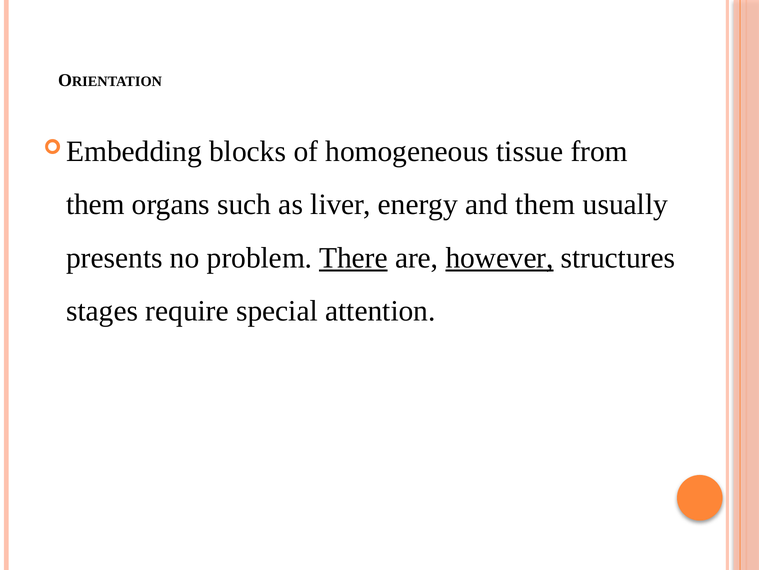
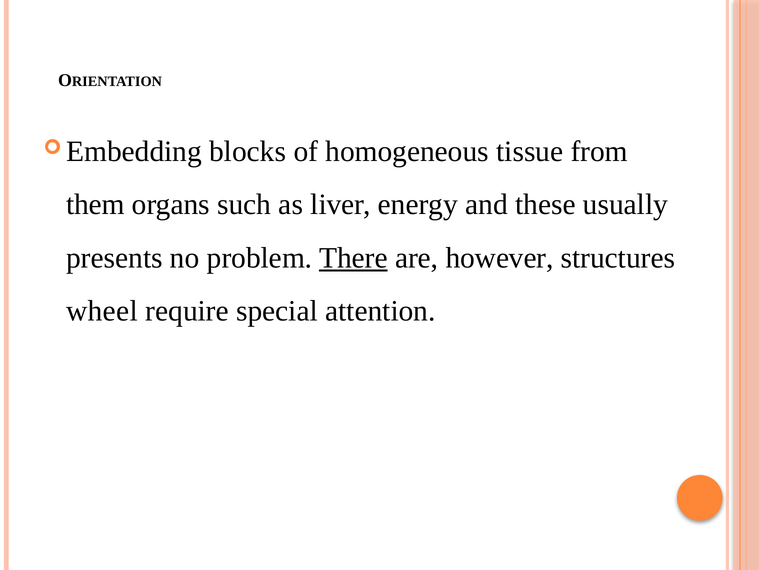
and them: them -> these (545, 204)
however underline: present -> none (500, 257)
stages: stages -> wheel (102, 310)
